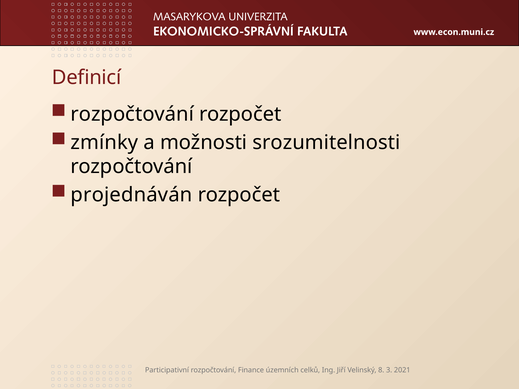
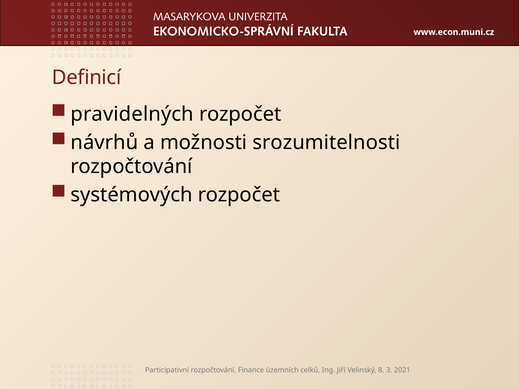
rozpočtování: rozpočtování -> pravidelných (132, 114)
zmínky: zmínky -> návrhů (104, 142)
projednáván: projednáván -> systémových (132, 195)
